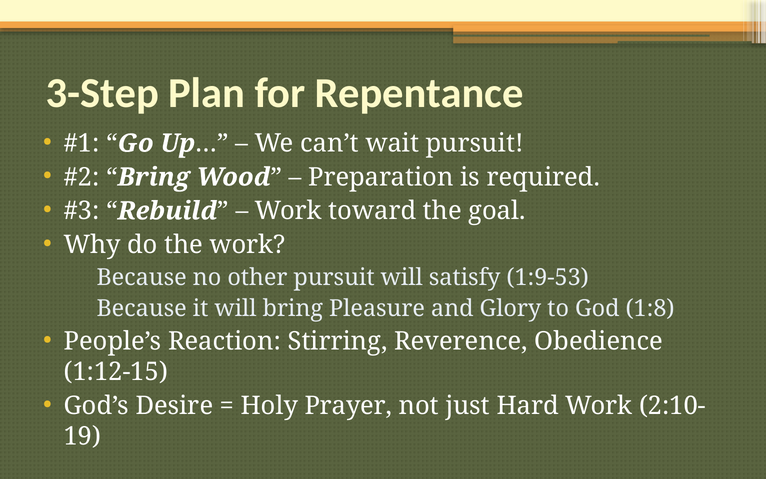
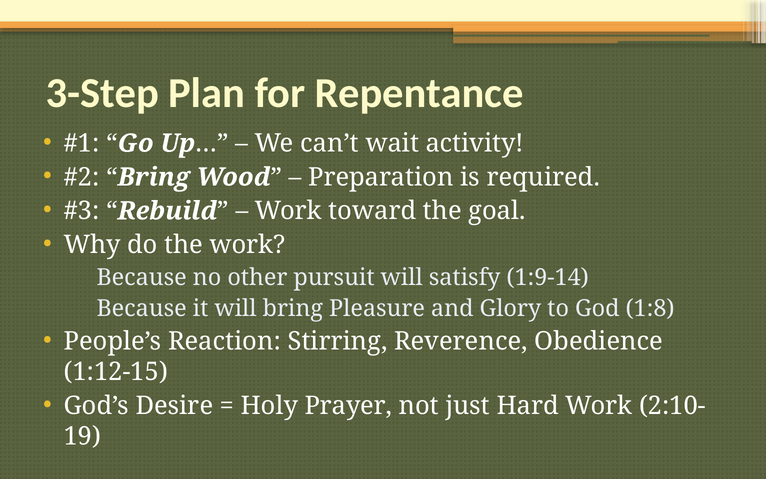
wait pursuit: pursuit -> activity (475, 143)
1:9-53: 1:9-53 -> 1:9-14 (548, 277)
